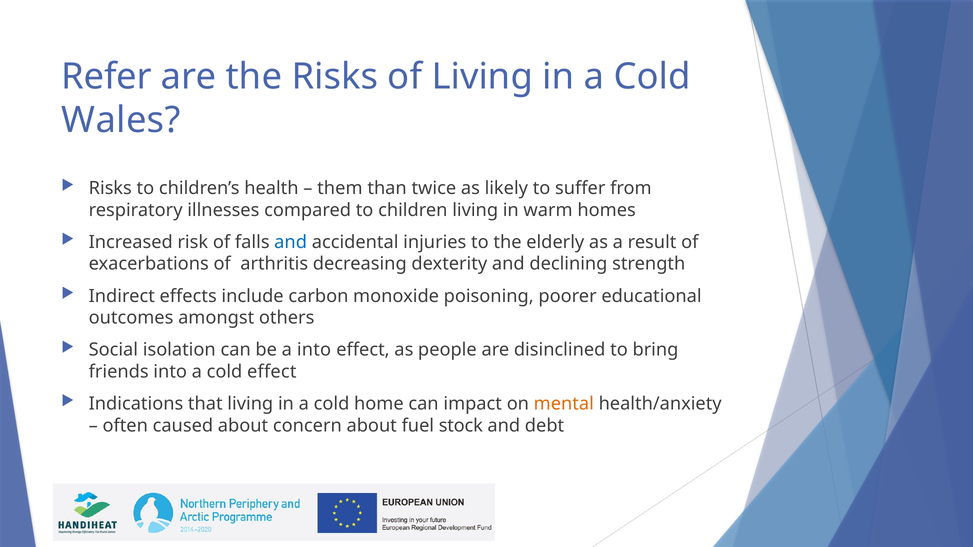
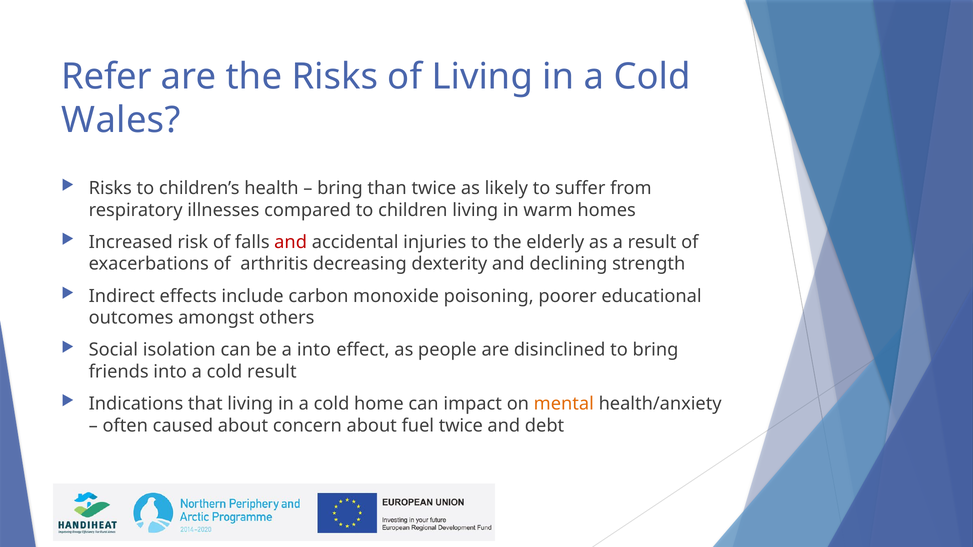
them: them -> bring (340, 188)
and colour: blue -> red (291, 242)
cold effect: effect -> result (272, 372)
fuel stock: stock -> twice (461, 426)
